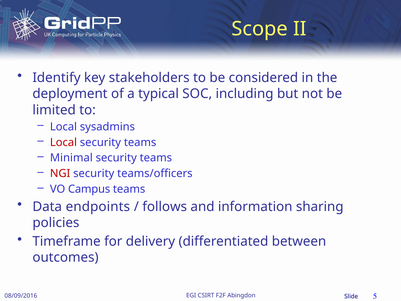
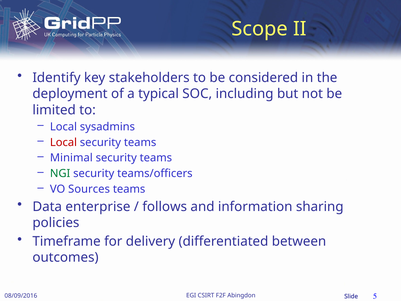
NGI colour: red -> green (60, 173)
Campus: Campus -> Sources (89, 189)
endpoints: endpoints -> enterprise (98, 207)
